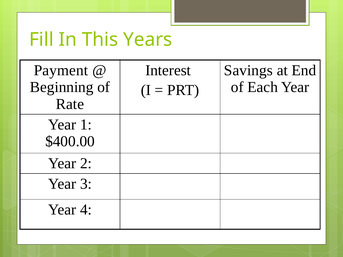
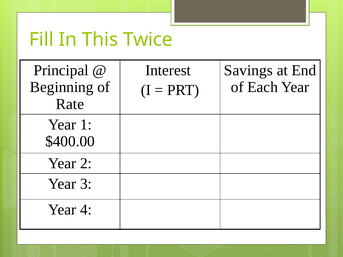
Years: Years -> Twice (148, 40)
Payment: Payment -> Principal (61, 70)
